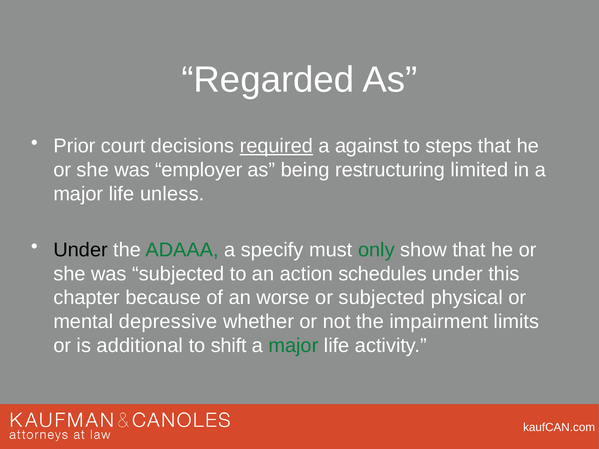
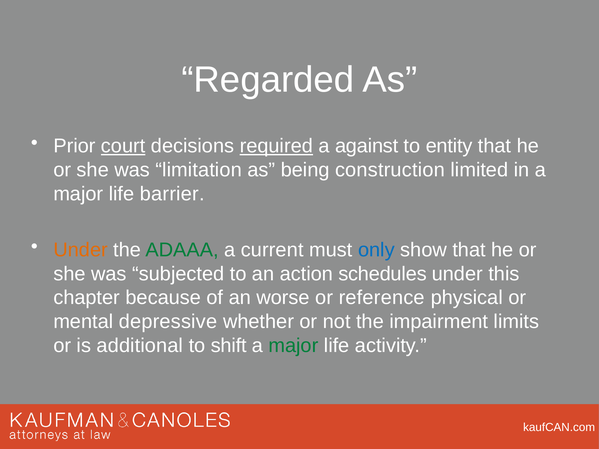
court underline: none -> present (123, 146)
steps: steps -> entity (449, 146)
employer: employer -> limitation (199, 170)
restructuring: restructuring -> construction (390, 170)
unless: unless -> barrier (172, 194)
Under colour: black -> orange (81, 250)
specify: specify -> current (272, 250)
only colour: green -> blue (376, 250)
or subjected: subjected -> reference (382, 298)
